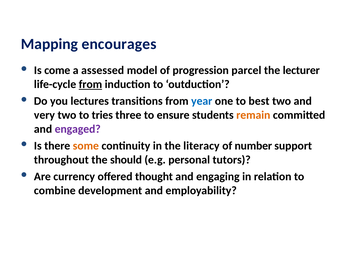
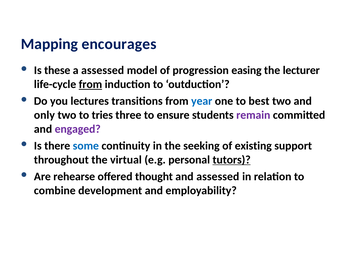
come: come -> these (57, 70)
parcel: parcel -> easing (246, 70)
very: very -> only (44, 115)
remain colour: orange -> purple (253, 115)
some colour: orange -> blue (86, 146)
literacy: literacy -> seeking (201, 146)
number: number -> existing (253, 146)
should: should -> virtual (126, 160)
tutors underline: none -> present (232, 160)
currency: currency -> rehearse (74, 177)
and engaging: engaging -> assessed (218, 177)
